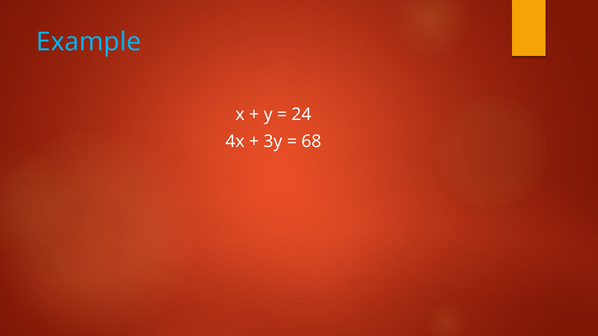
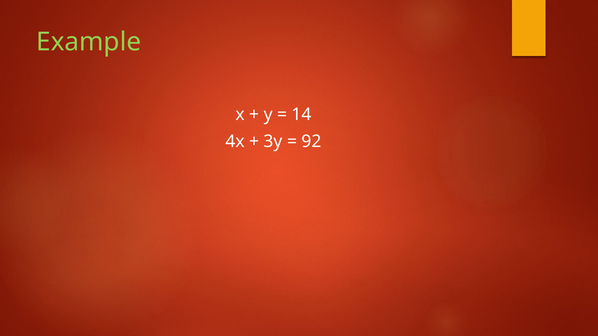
Example colour: light blue -> light green (89, 42)
24: 24 -> 14 (302, 115)
68: 68 -> 92 (311, 142)
